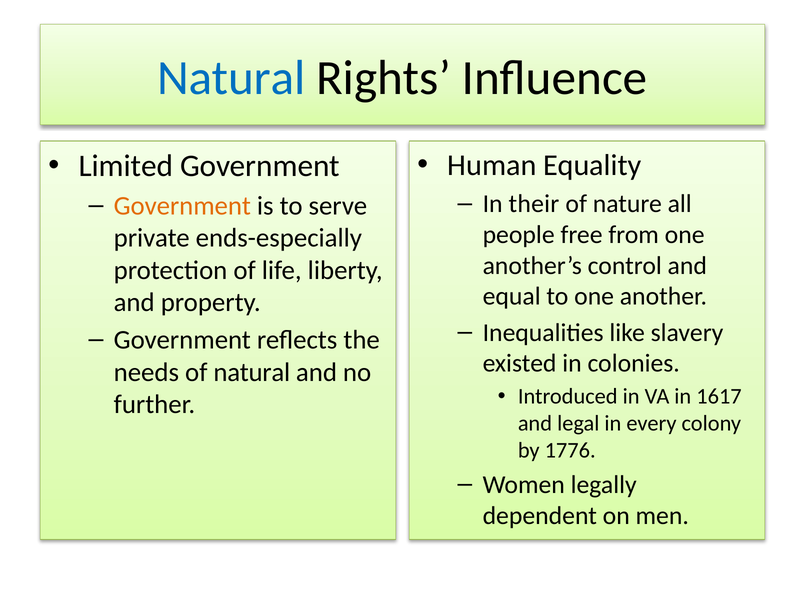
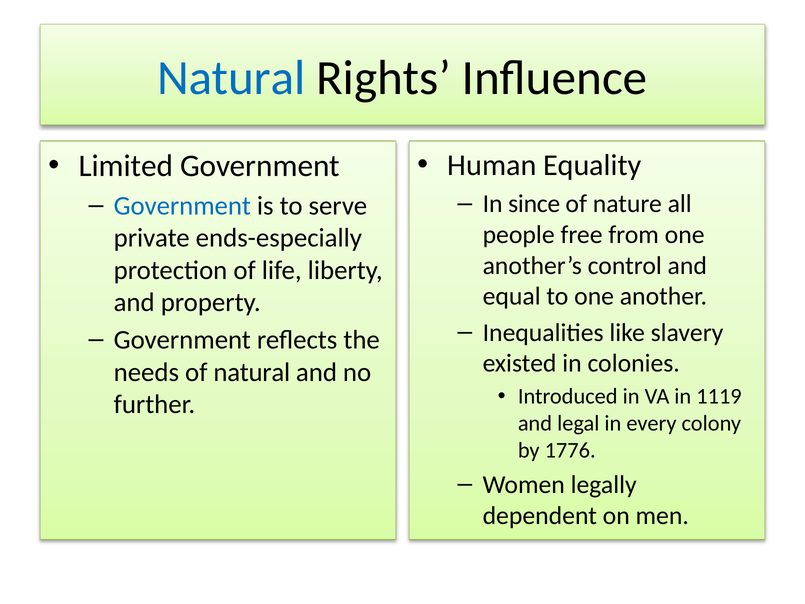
their: their -> since (534, 204)
Government colour: orange -> blue (182, 206)
1617: 1617 -> 1119 (719, 396)
